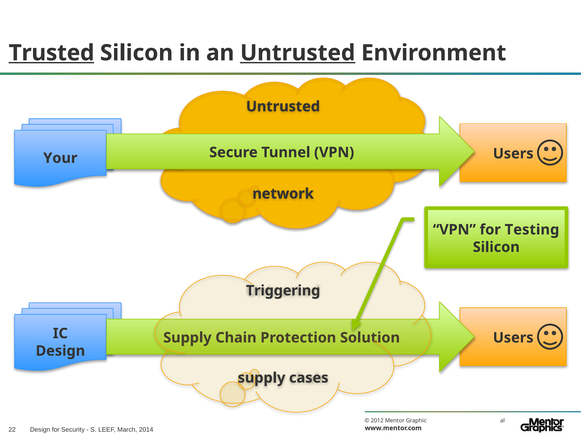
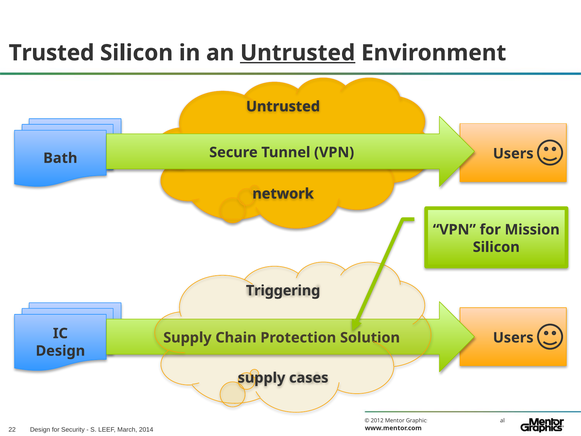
Trusted underline: present -> none (52, 53)
Your: Your -> Bath (60, 158)
Testing: Testing -> Mission (532, 230)
